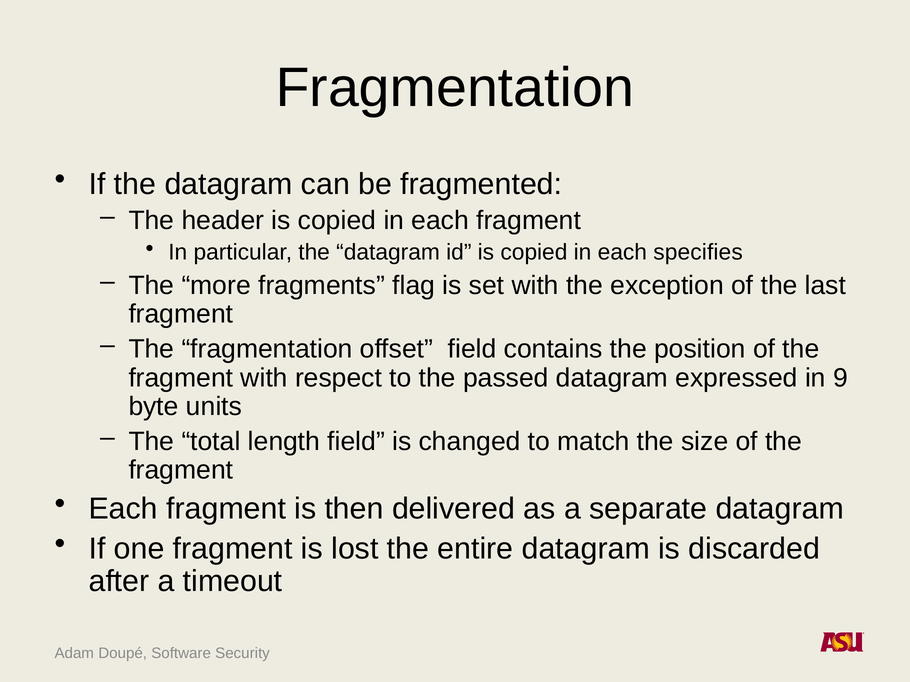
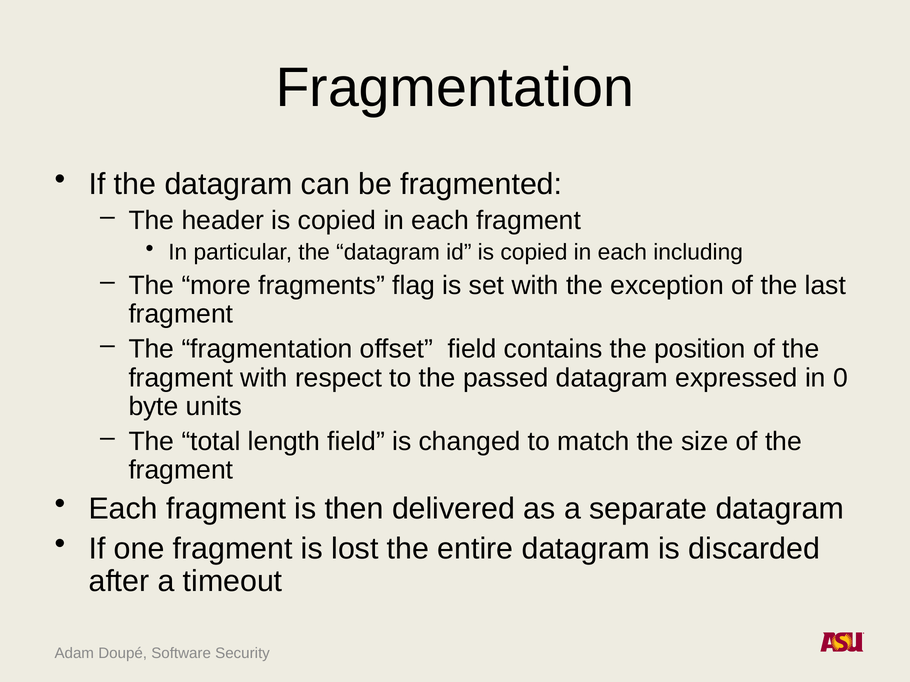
specifies: specifies -> including (698, 252)
9: 9 -> 0 (840, 378)
